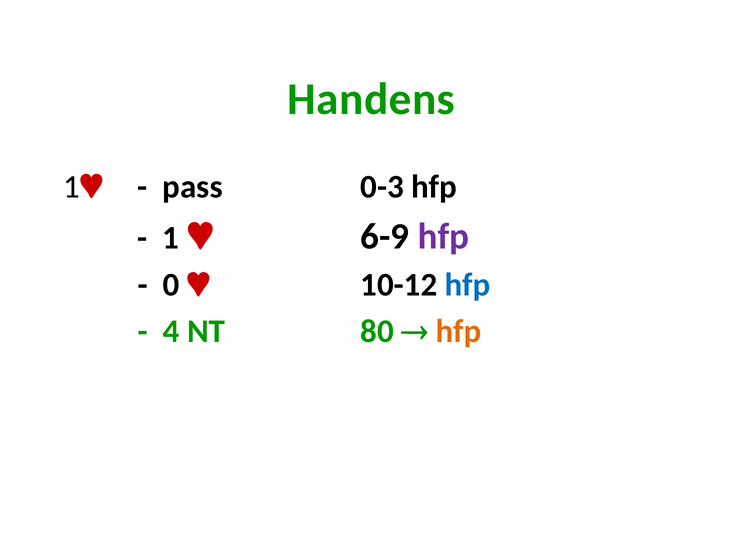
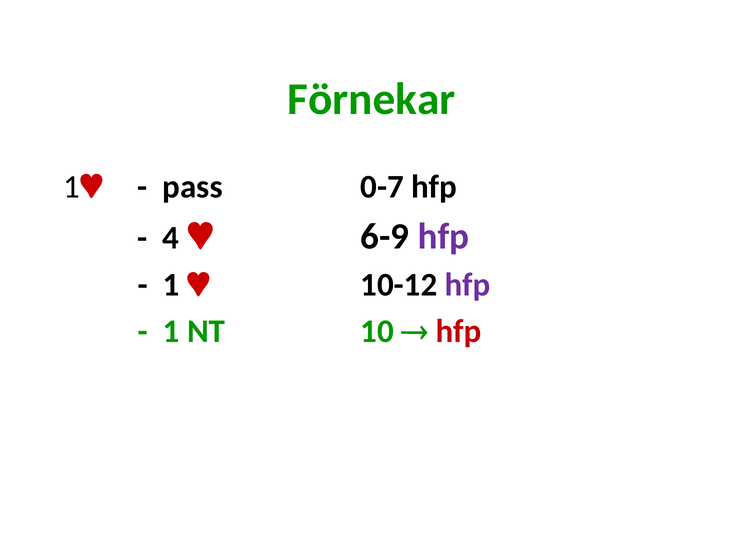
Handens: Handens -> Förnekar (371, 99)
0-3: 0-3 -> 0-7 (382, 187)
1: 1 -> 4 (171, 238)
0: 0 -> 1 (171, 285)
hfp colour: blue -> purple (468, 285)
4: 4 -> 1 (171, 331)
80: 80 -> 10 (377, 331)
hfp colour: orange -> red (458, 331)
